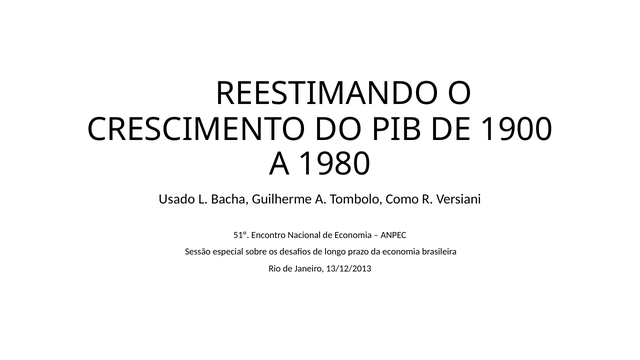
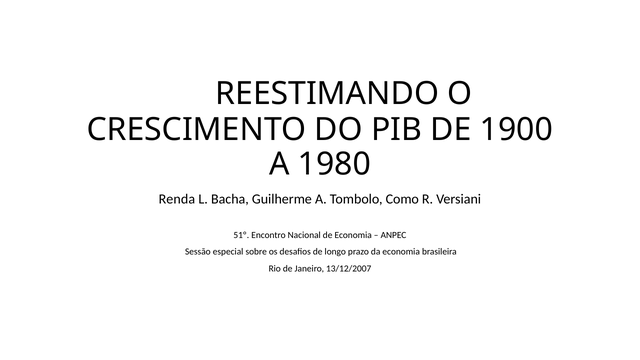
Usado: Usado -> Renda (177, 199)
13/12/2013: 13/12/2013 -> 13/12/2007 (349, 269)
